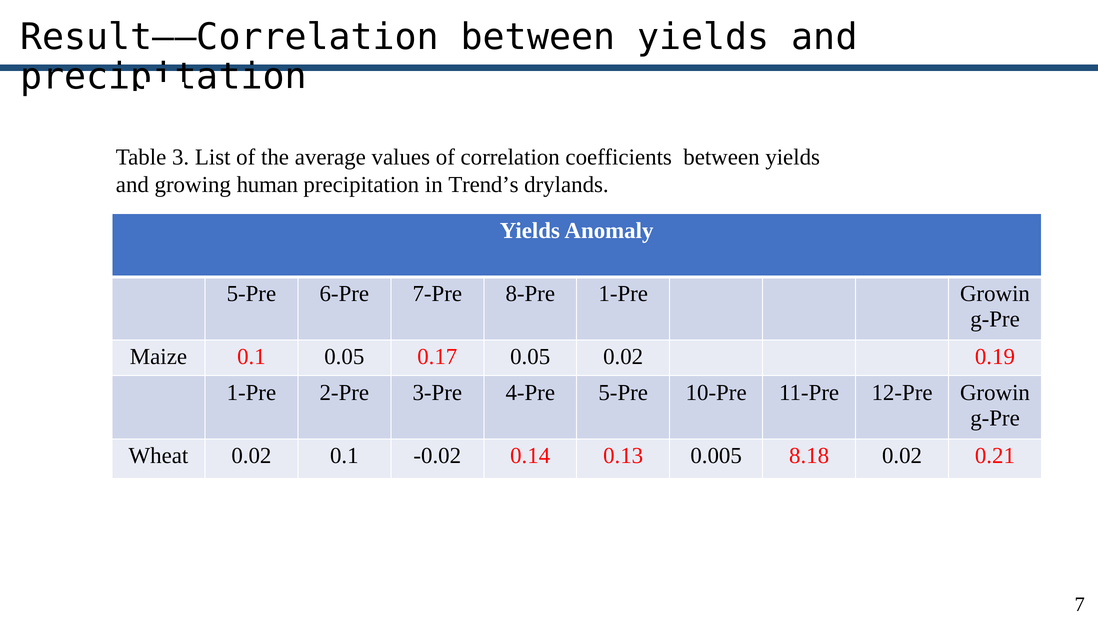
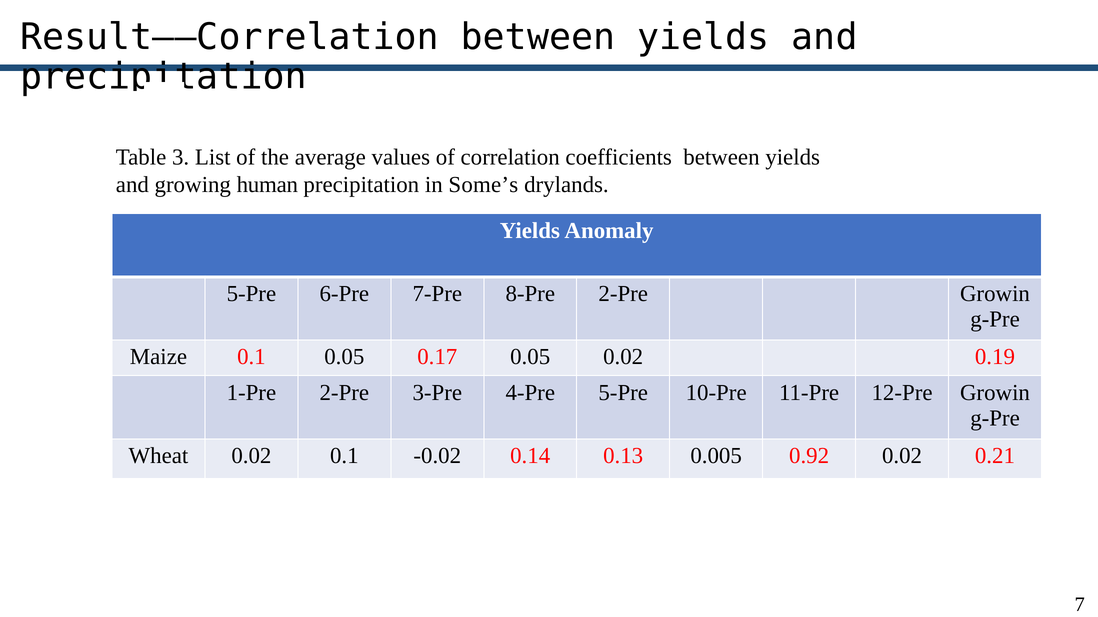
Trend’s: Trend’s -> Some’s (483, 185)
8-Pre 1-Pre: 1-Pre -> 2-Pre (623, 294)
8.18: 8.18 -> 0.92 (809, 456)
